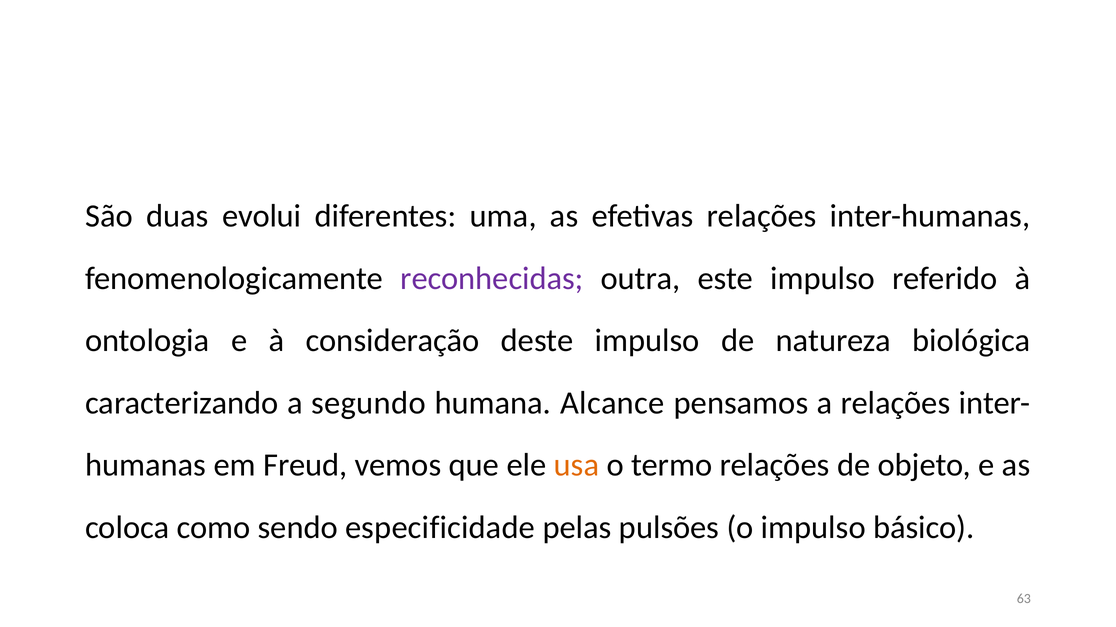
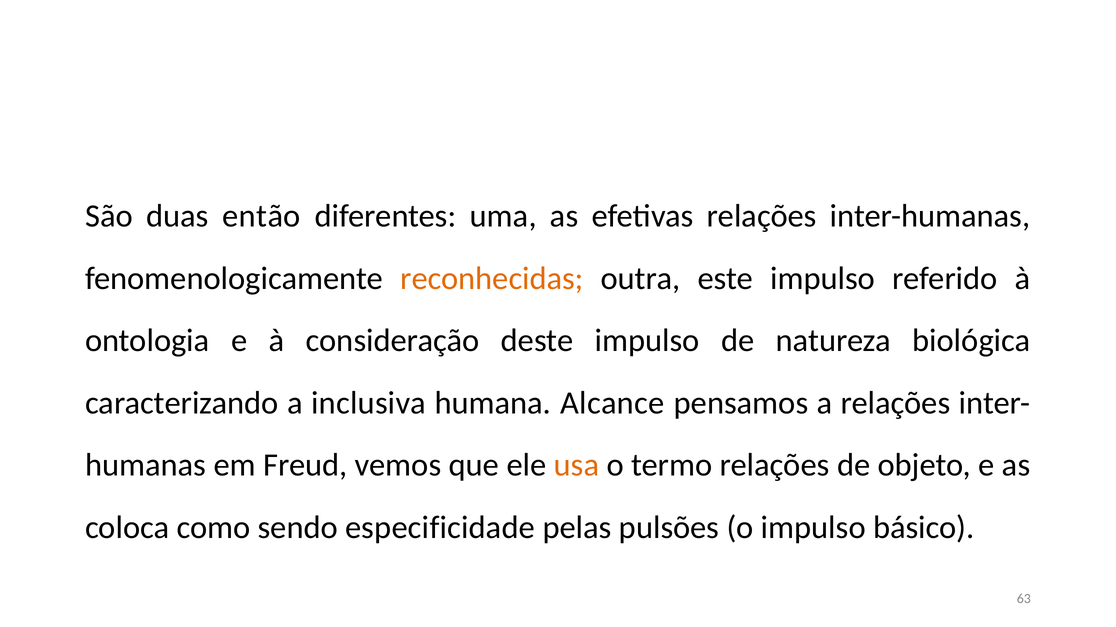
evolui: evolui -> então (261, 216)
reconhecidas colour: purple -> orange (492, 279)
segundo: segundo -> inclusiva (369, 403)
